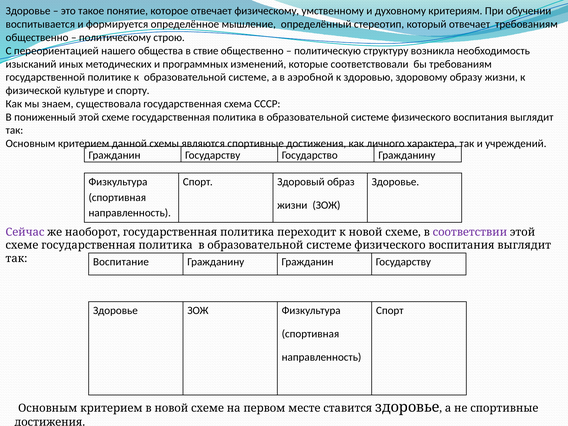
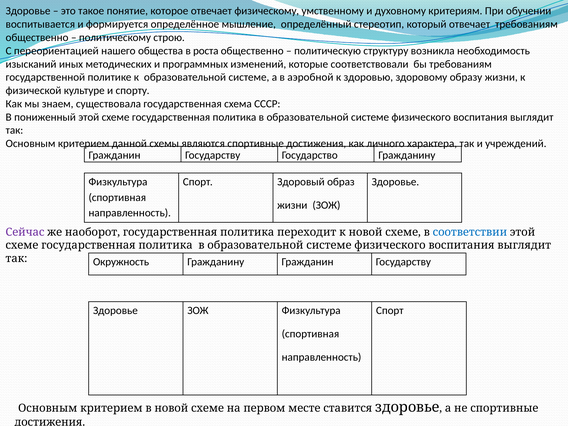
ствие: ствие -> роста (206, 51)
соответствии colour: purple -> blue (470, 232)
Воспитание: Воспитание -> Окружность (121, 262)
